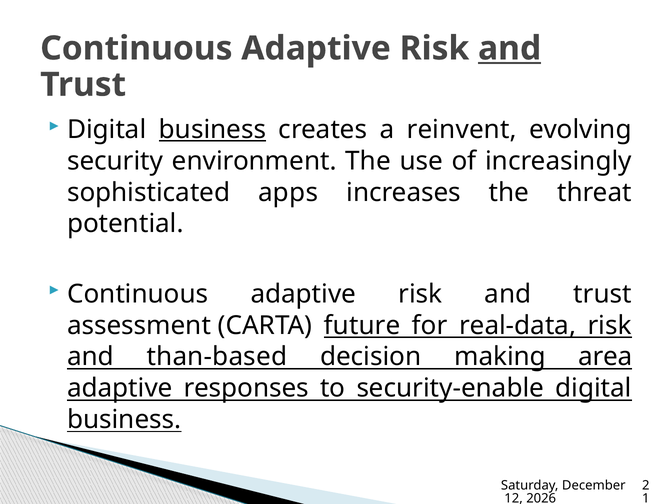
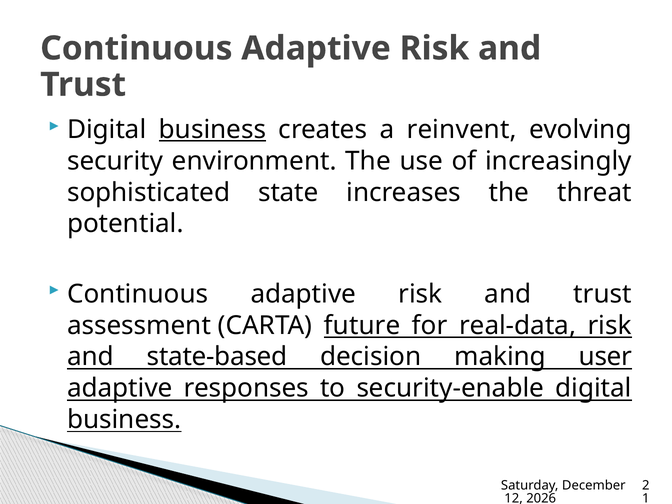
and underline: present -> none (510, 48)
apps: apps -> state (288, 192)
than-based: than-based -> state-based (217, 357)
area: area -> user (605, 357)
